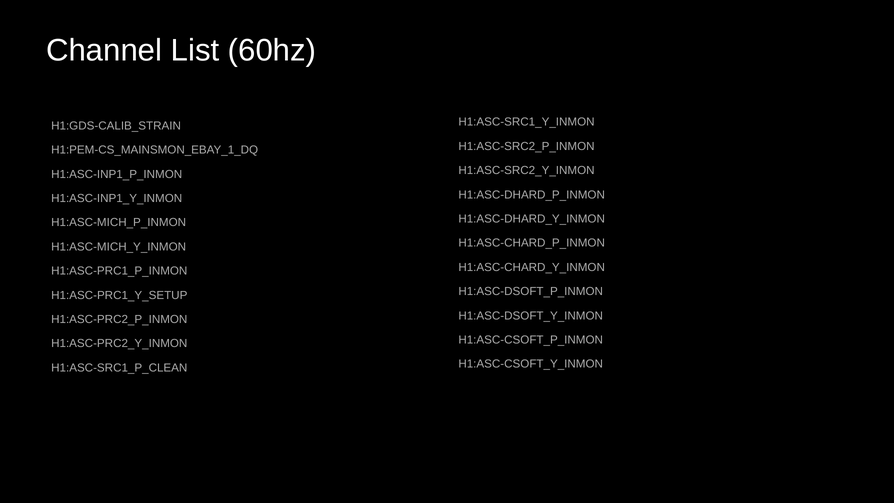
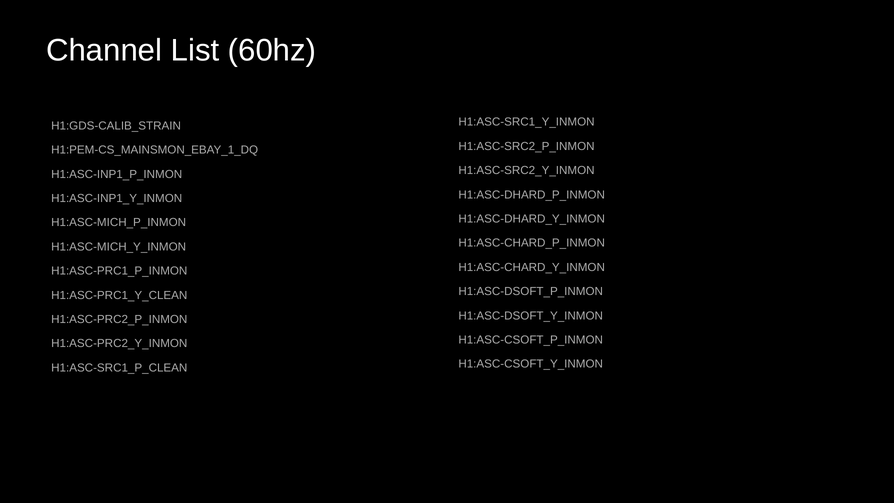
H1:ASC-PRC1_Y_SETUP: H1:ASC-PRC1_Y_SETUP -> H1:ASC-PRC1_Y_CLEAN (119, 295)
